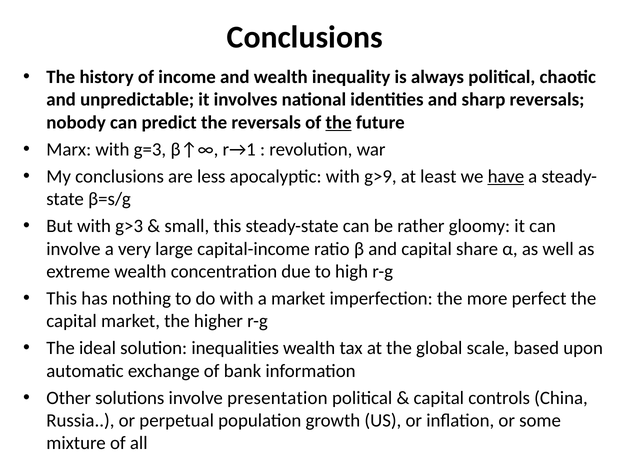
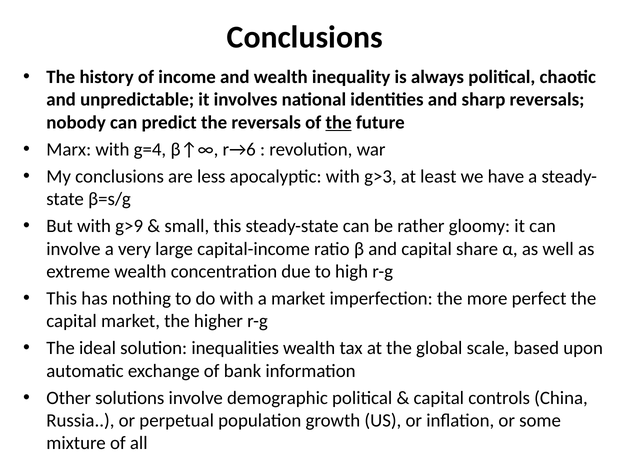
g=3: g=3 -> g=4 (150, 150)
r→1: r→1 -> r→6 (239, 150)
g>9: g>9 -> g>3 (380, 177)
have underline: present -> none (506, 177)
g>3: g>3 -> g>9 (129, 226)
presentation: presentation -> demographic (278, 398)
